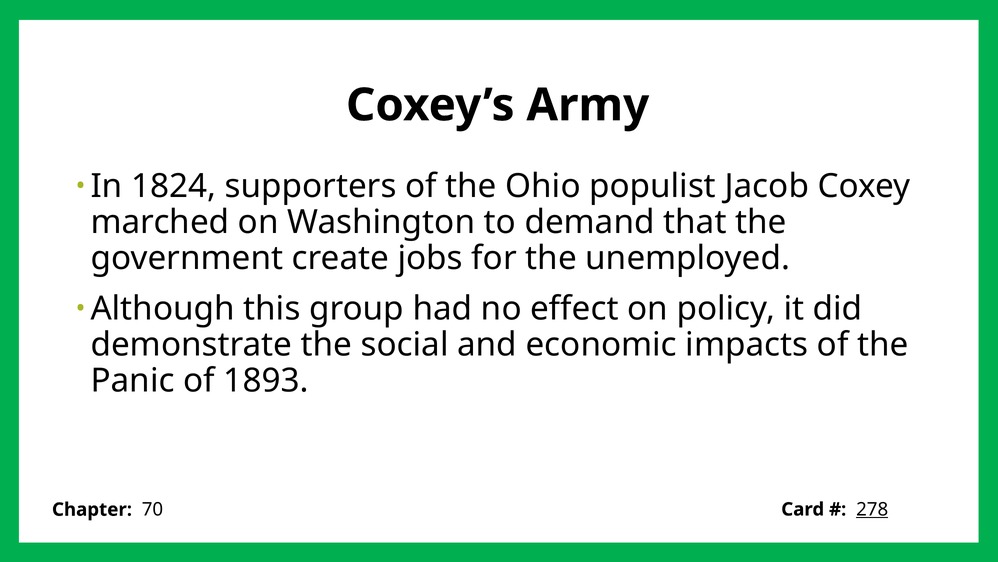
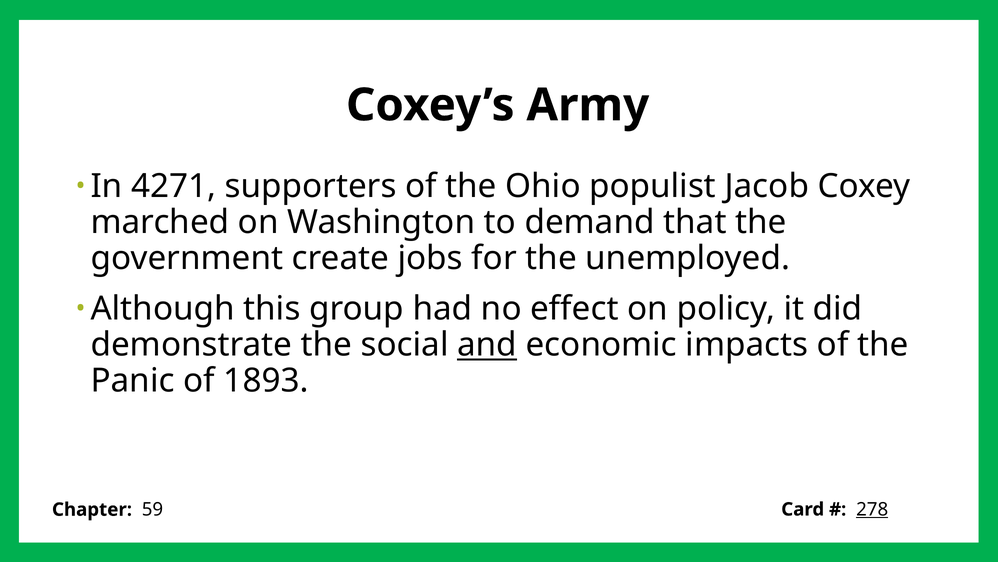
1824: 1824 -> 4271 (174, 186)
and underline: none -> present (487, 345)
70: 70 -> 59 (152, 509)
